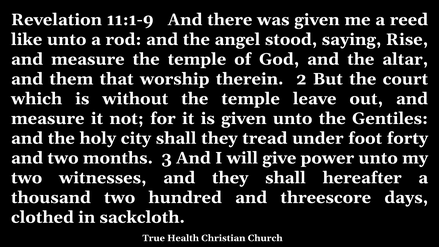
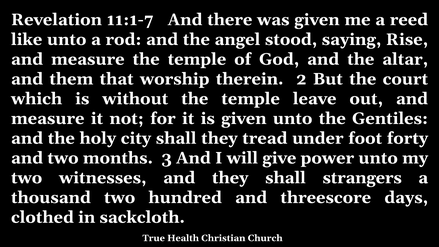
11:1-9: 11:1-9 -> 11:1-7 (130, 20)
hereafter: hereafter -> strangers (362, 178)
